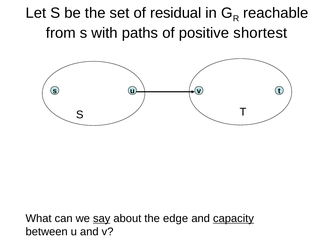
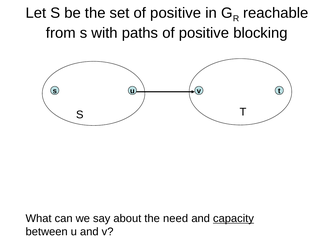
set of residual: residual -> positive (176, 13)
shortest: shortest -> blocking (260, 33)
say underline: present -> none (102, 219)
edge: edge -> need (176, 219)
